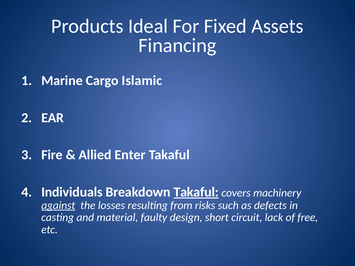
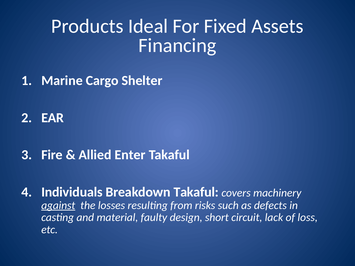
Islamic: Islamic -> Shelter (142, 81)
Takaful underline: present -> none (196, 192)
free: free -> loss (308, 218)
